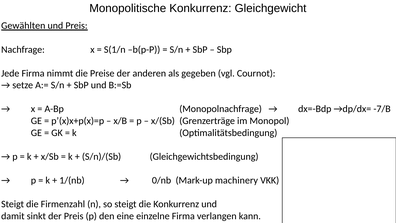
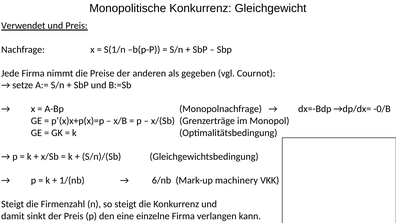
Gewählten: Gewählten -> Verwendet (23, 26)
-7/B: -7/B -> -0/B (382, 109)
0/nb: 0/nb -> 6/nb (162, 180)
